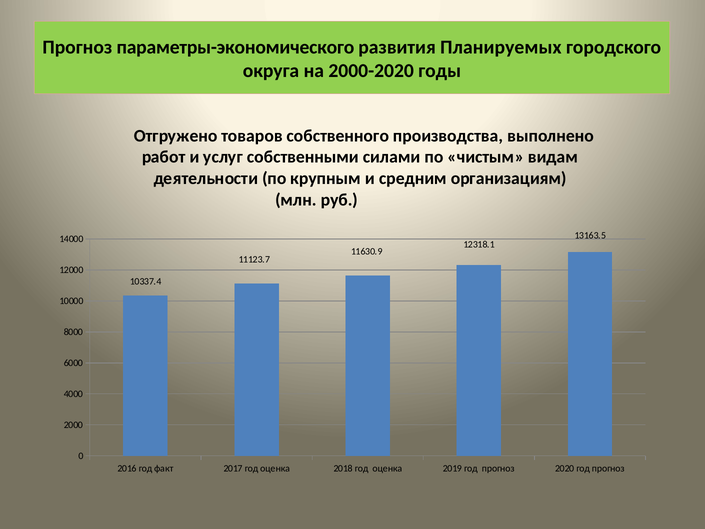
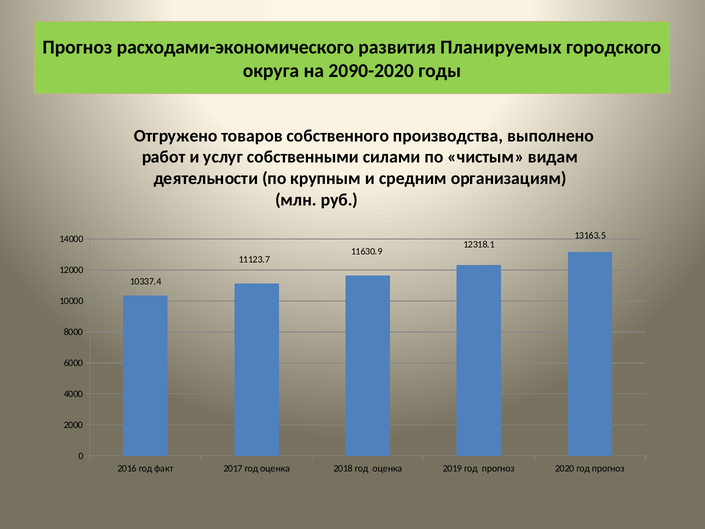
параметры-экономического: параметры-экономического -> расходами-экономического (235, 47)
2000-2020: 2000-2020 -> 2090-2020 (371, 71)
